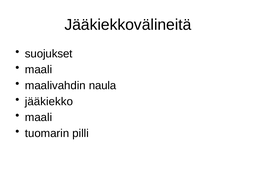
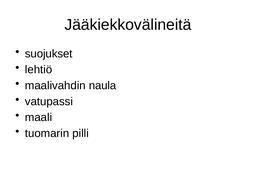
maali: maali -> lehtiö (39, 70)
jääkiekko: jääkiekko -> vatupassi (49, 102)
